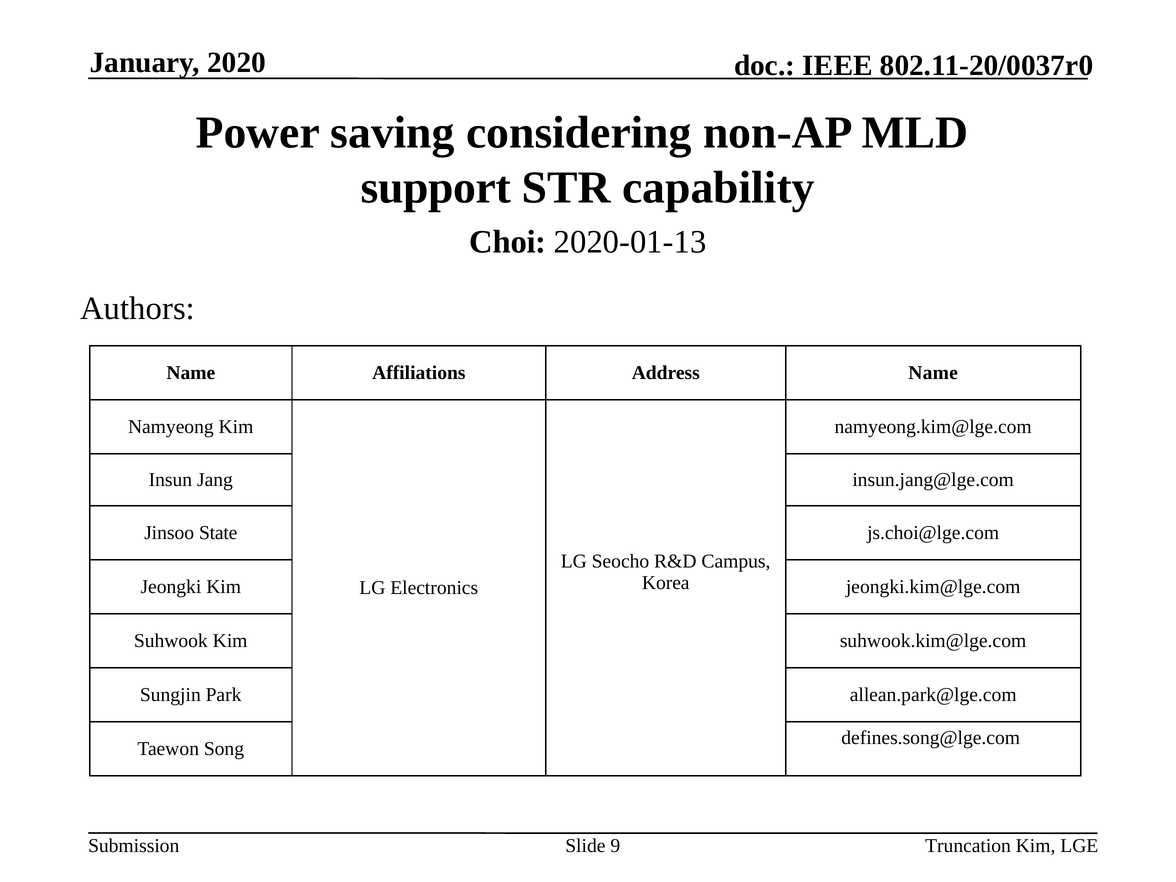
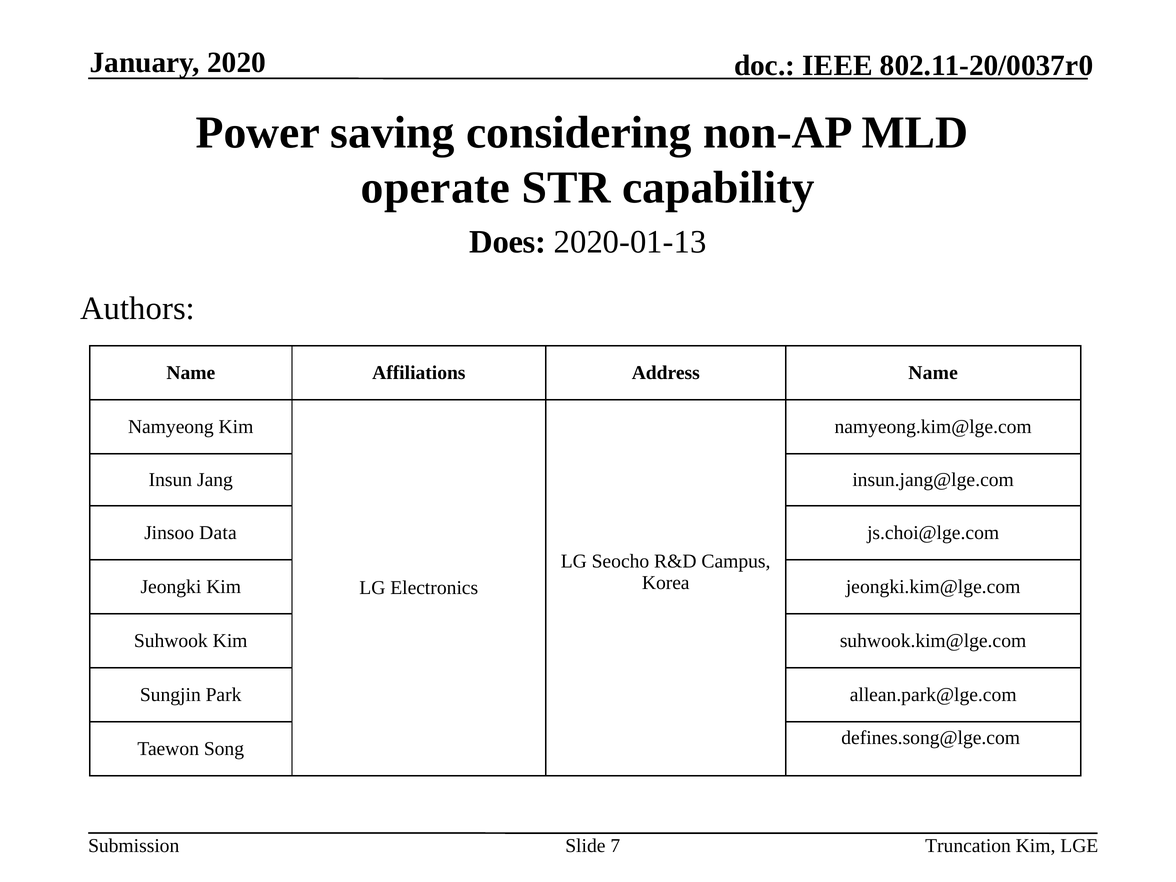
support: support -> operate (436, 187)
Choi: Choi -> Does (508, 242)
State: State -> Data (218, 533)
9: 9 -> 7 (615, 846)
